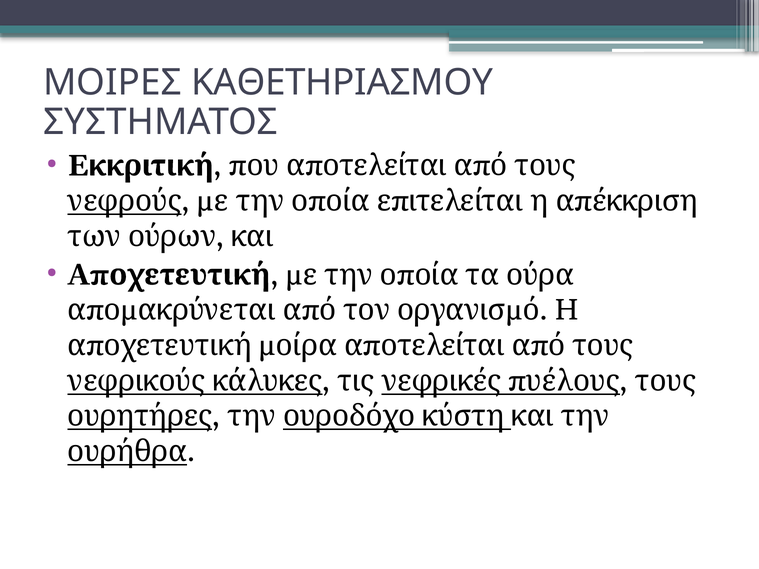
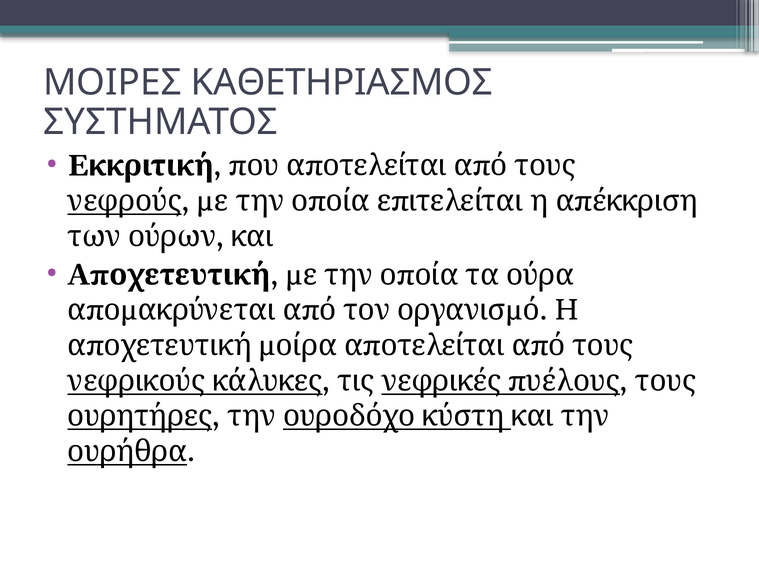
ΚΑΘΕΤΗΡΙΑΣΜΟΥ: ΚΑΘΕΤΗΡΙΑΣΜΟΥ -> ΚΑΘΕΤΗΡΙΑΣΜΟΣ (342, 82)
